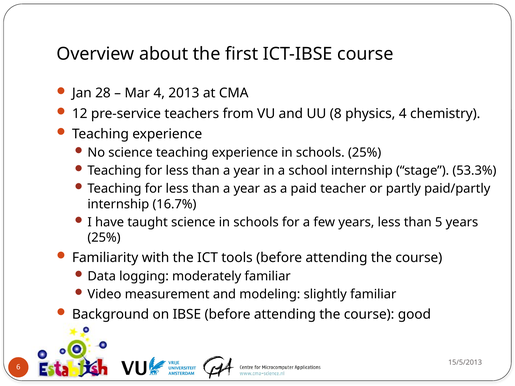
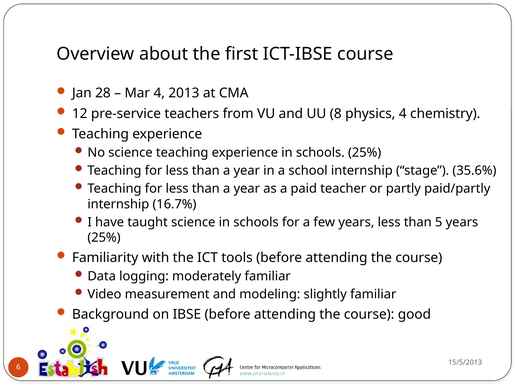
53.3%: 53.3% -> 35.6% (474, 171)
